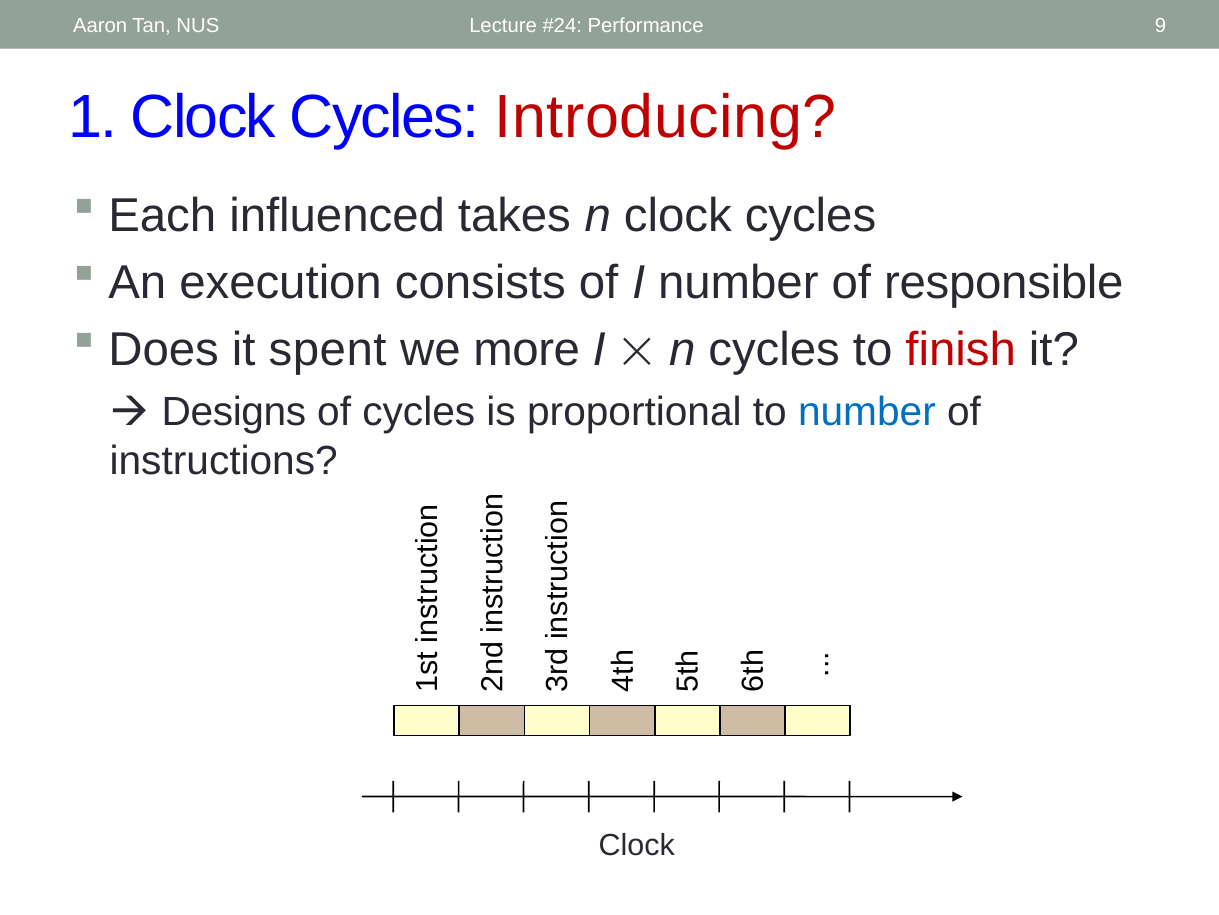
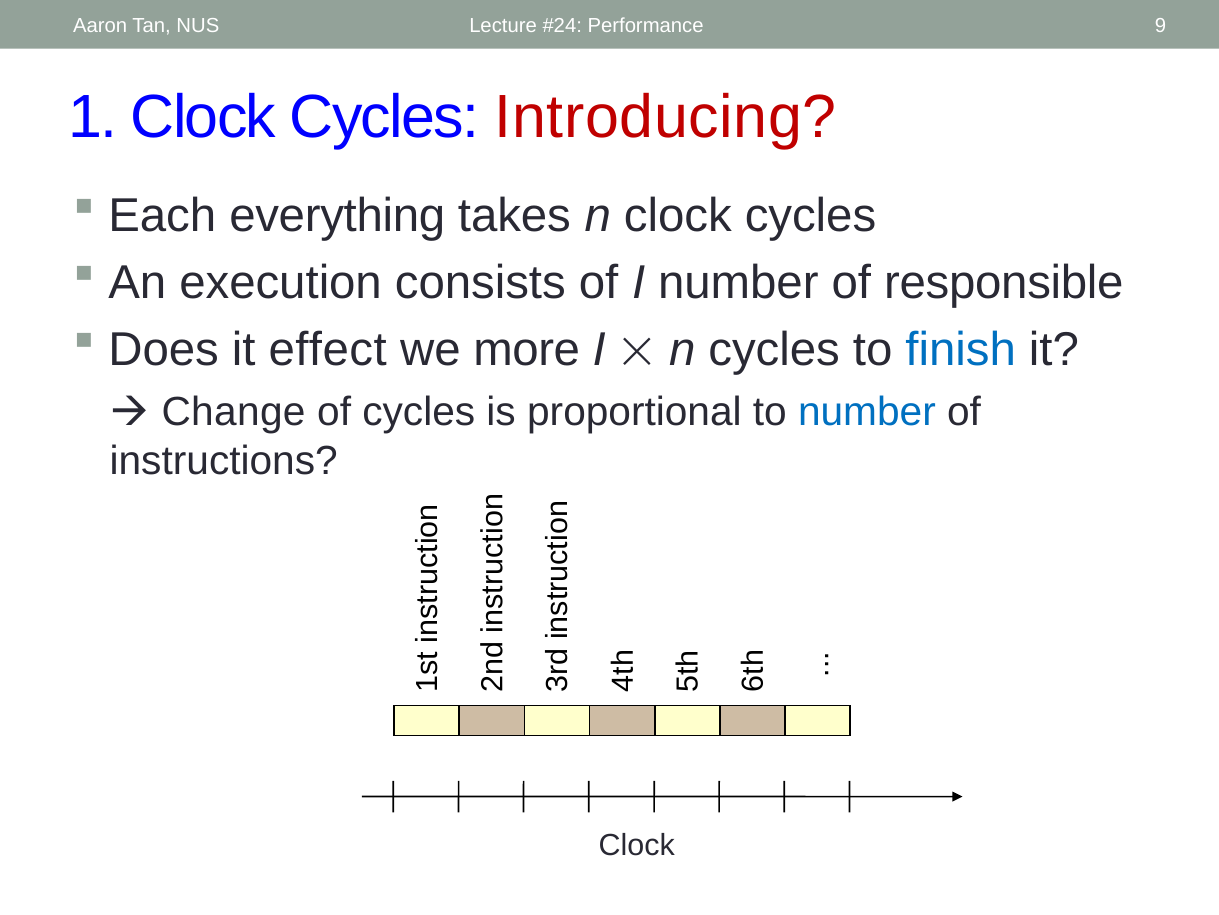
influenced: influenced -> everything (337, 215)
spent: spent -> effect (328, 349)
finish colour: red -> blue (961, 349)
Designs: Designs -> Change (234, 412)
